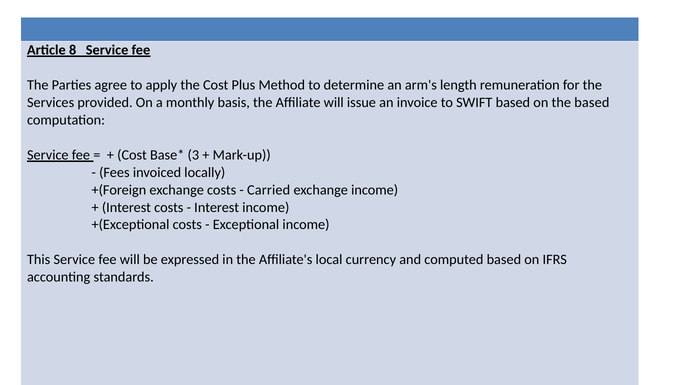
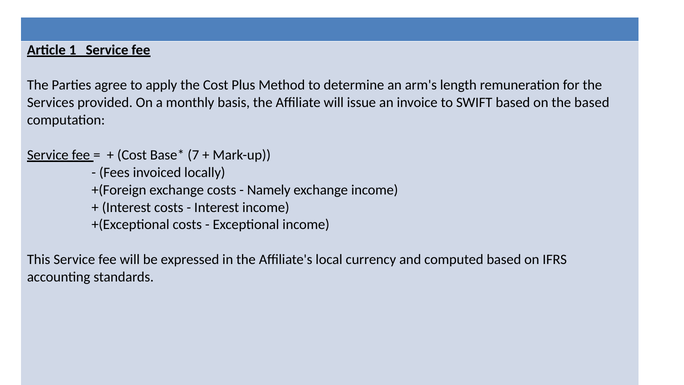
8: 8 -> 1 (73, 50)
3: 3 -> 7 (193, 155)
Carried: Carried -> Namely (269, 190)
